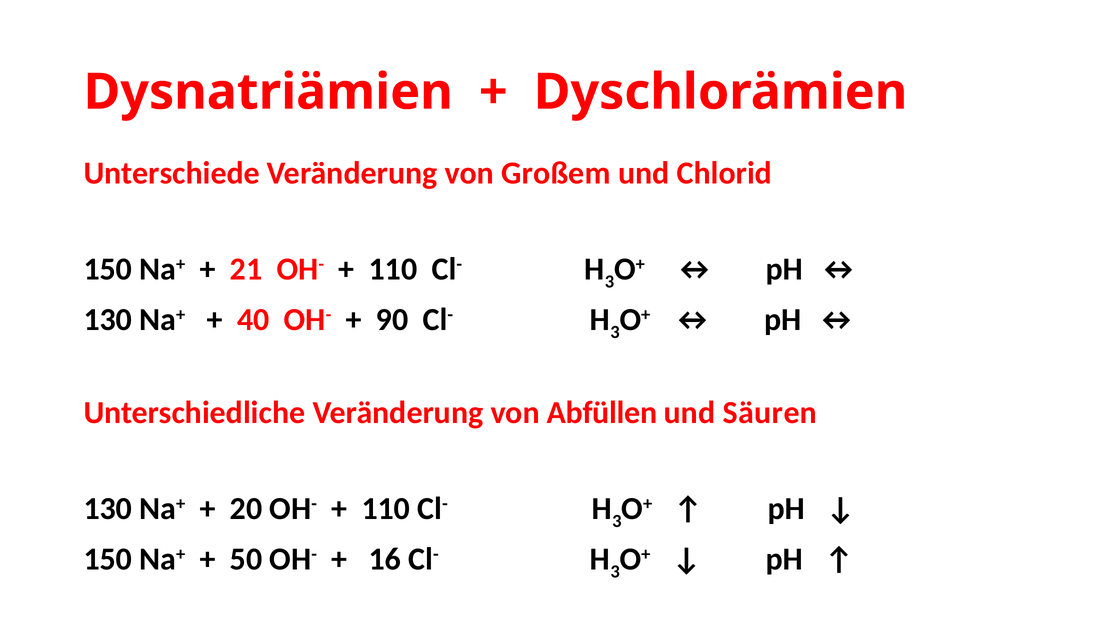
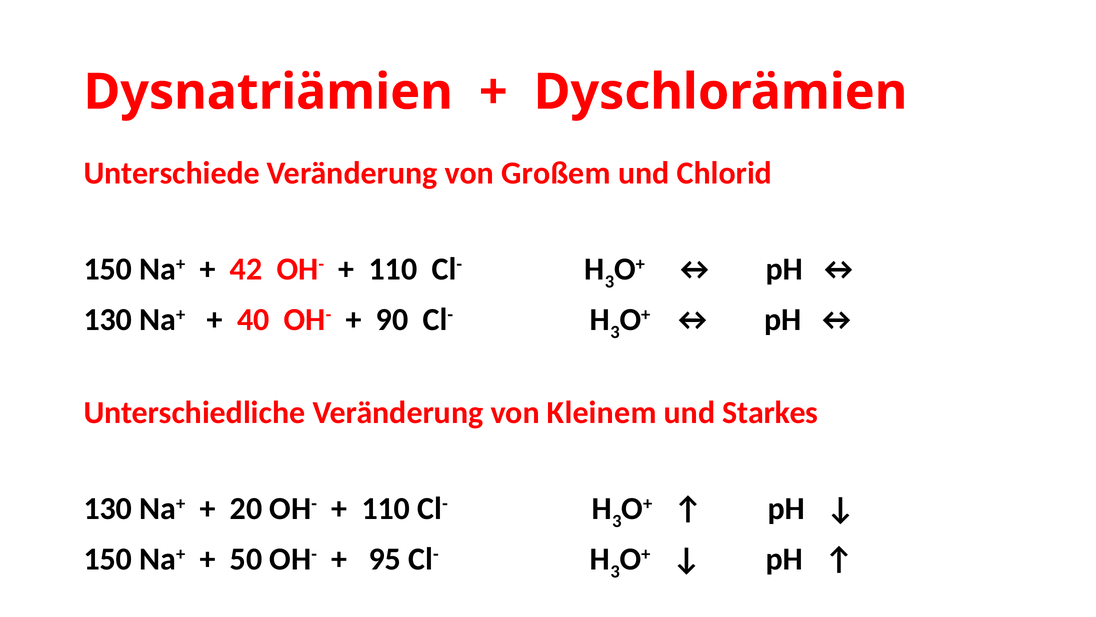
21: 21 -> 42 (246, 269)
Abfüllen: Abfüllen -> Kleinem (602, 412)
Säuren: Säuren -> Starkes (770, 412)
16: 16 -> 95 (385, 559)
